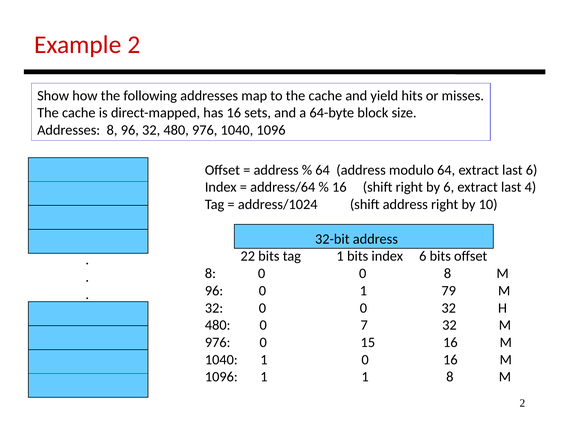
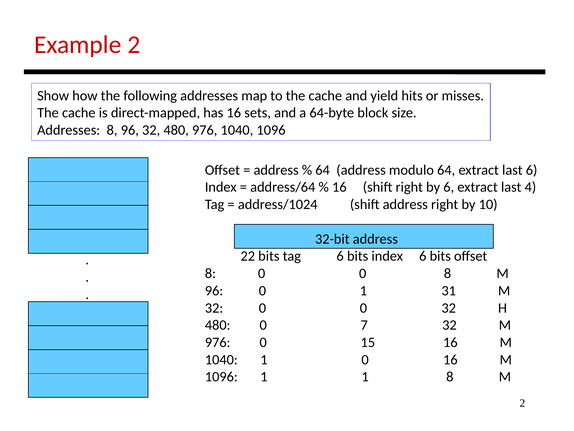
tag 1: 1 -> 6 (340, 256)
79: 79 -> 31 (449, 290)
